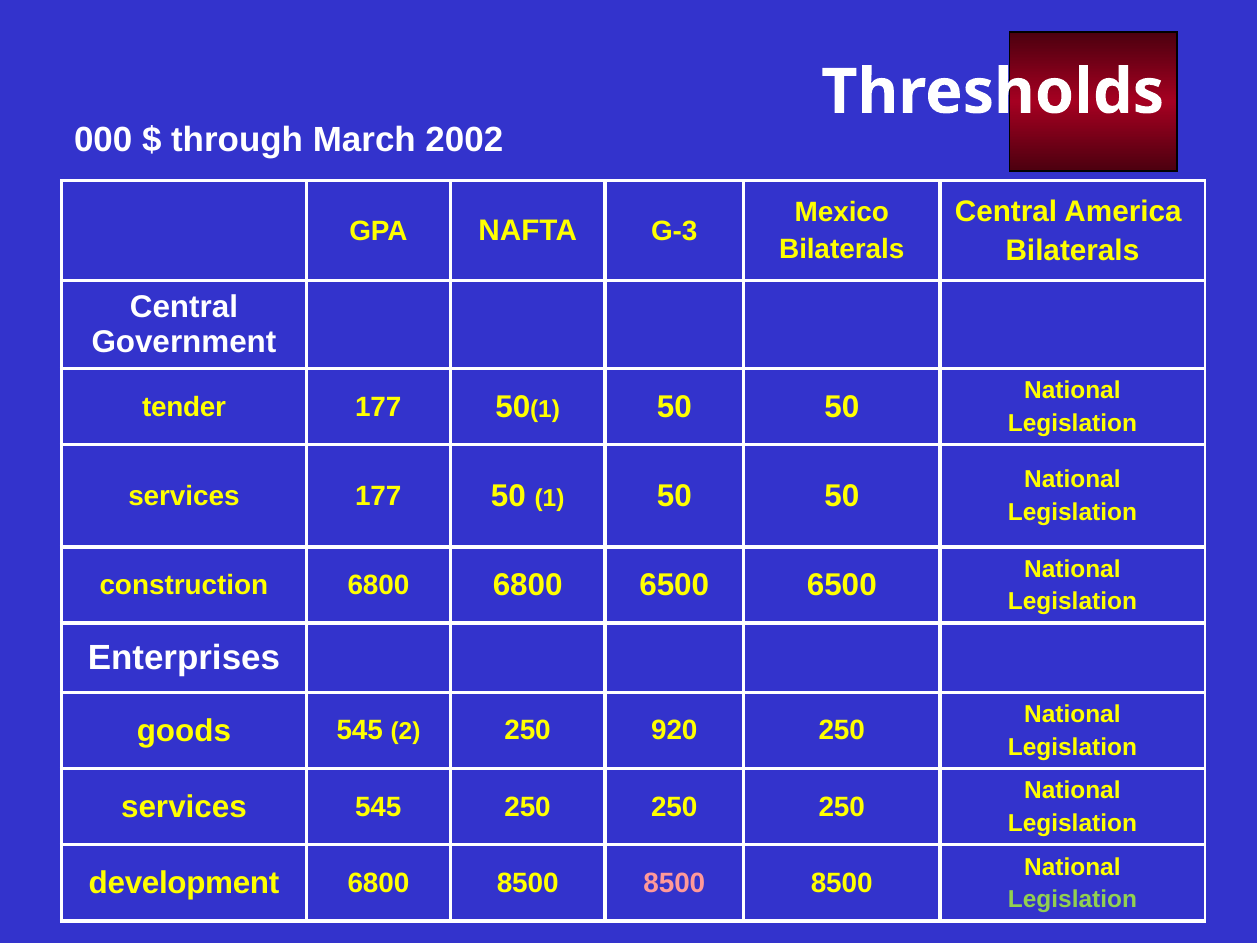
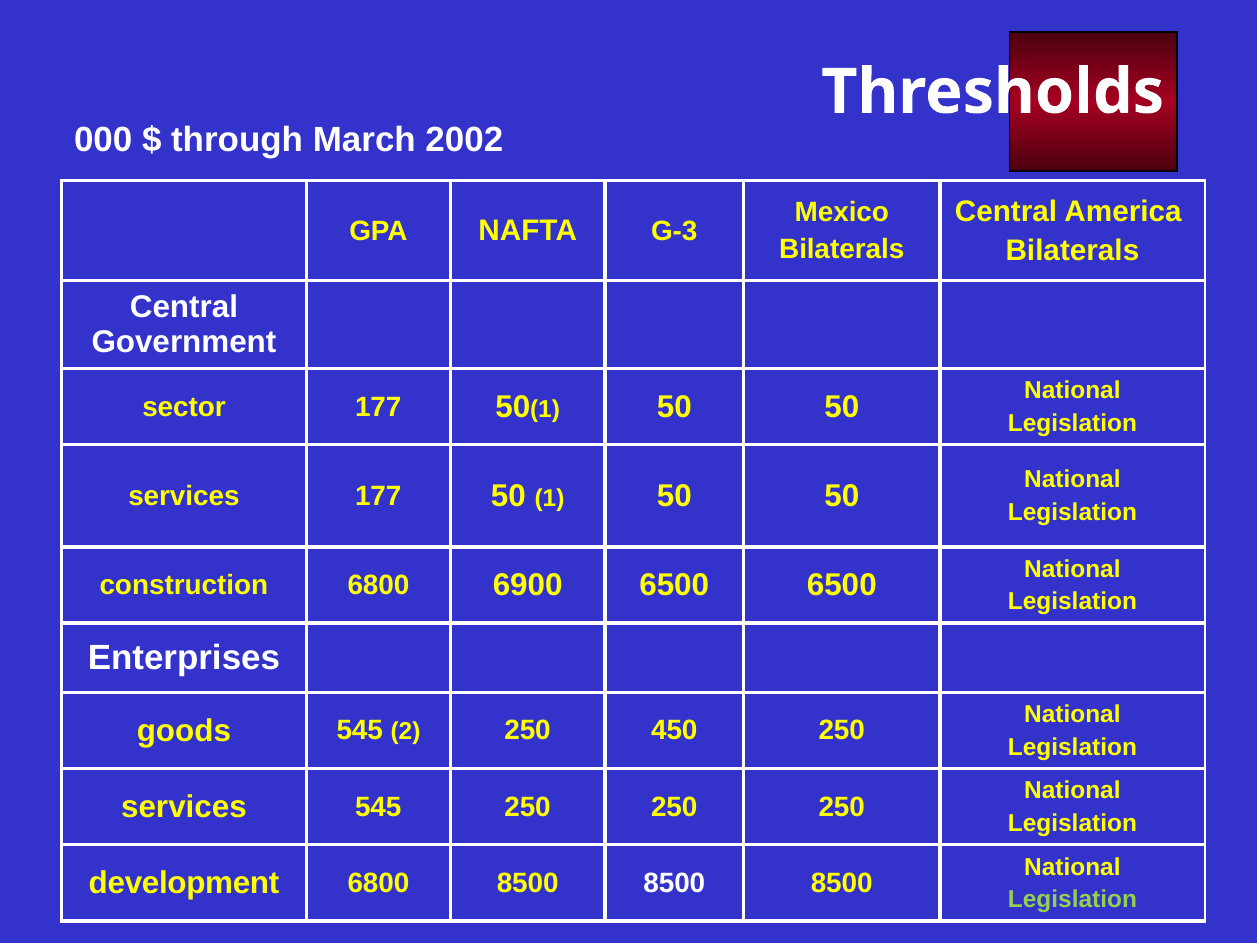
tender: tender -> sector (184, 407)
6800 6800: 6800 -> 6900 (528, 585)
920: 920 -> 450 (674, 731)
8500 colour: pink -> white (674, 883)
